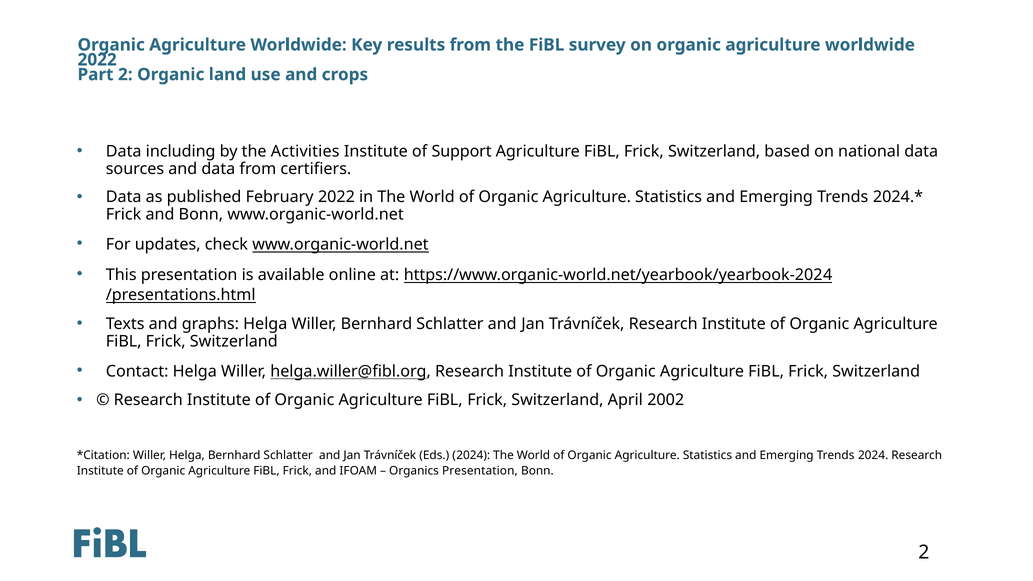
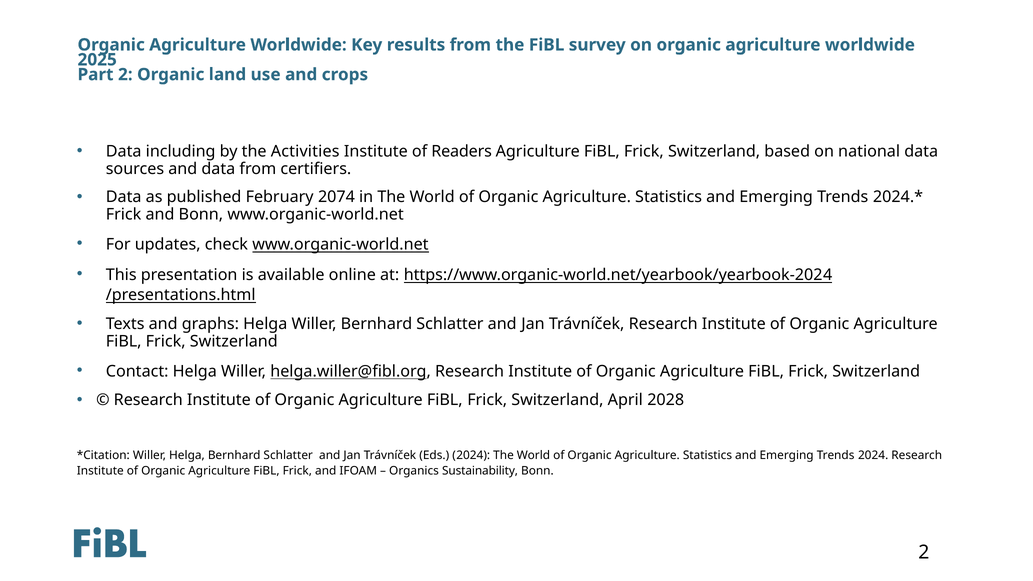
2022: 2022 -> 2025 (97, 60)
Support: Support -> Readers (462, 151)
February 2022: 2022 -> 2074 (336, 197)
2002: 2002 -> 2028 (666, 400)
Organics Presentation: Presentation -> Sustainability (480, 471)
